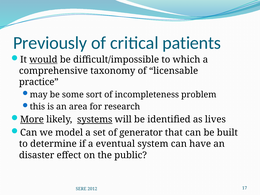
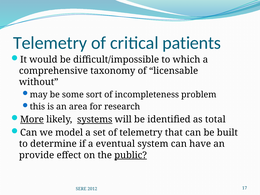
Previously: Previously -> Telemetry (50, 43)
would underline: present -> none (43, 60)
practice: practice -> without (39, 82)
lives: lives -> total (215, 119)
of generator: generator -> telemetry (141, 133)
disaster: disaster -> provide (37, 155)
public underline: none -> present (131, 155)
